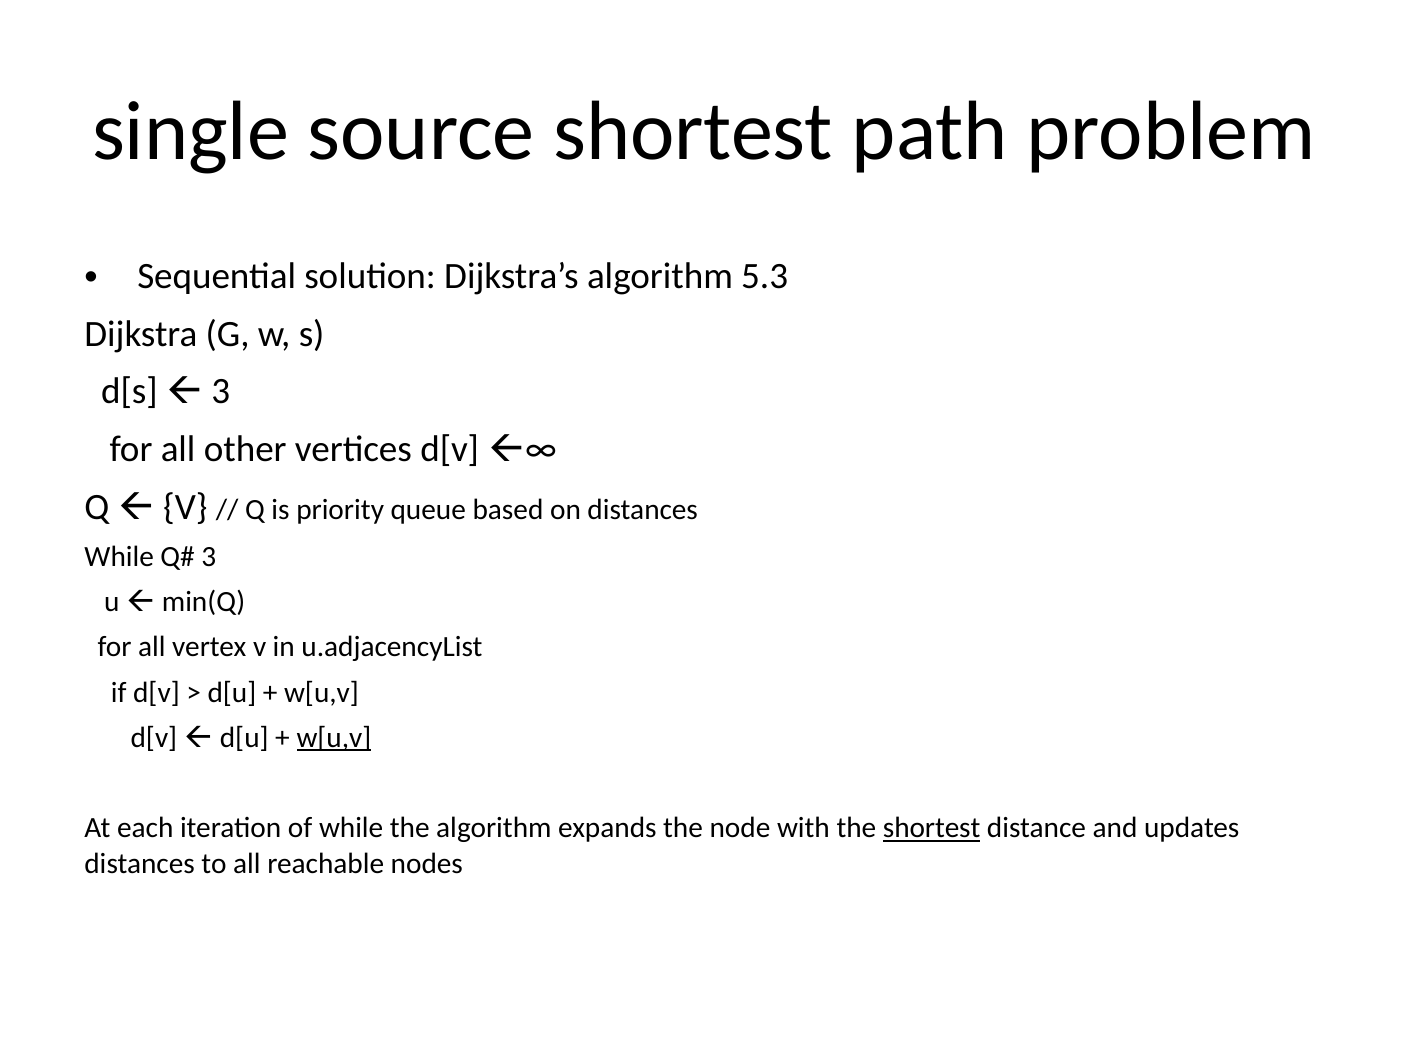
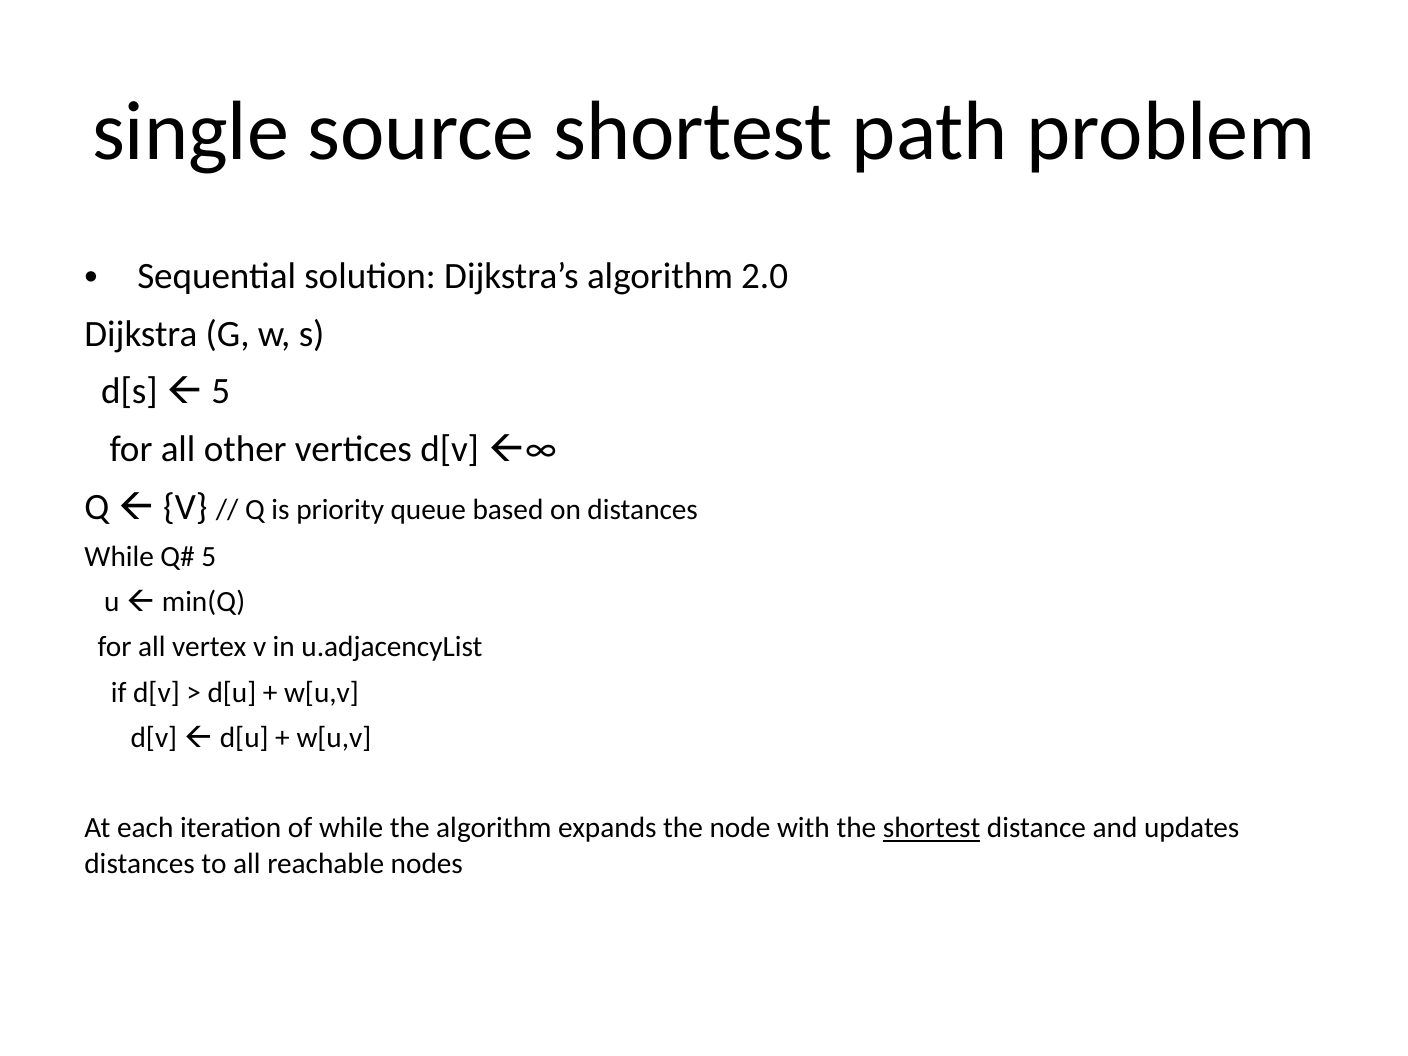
5.3: 5.3 -> 2.0 (765, 276)
3: 3 -> 5 (221, 392)
3: 3 -> 5 (209, 557)
w[u,v underline: present -> none (334, 738)
